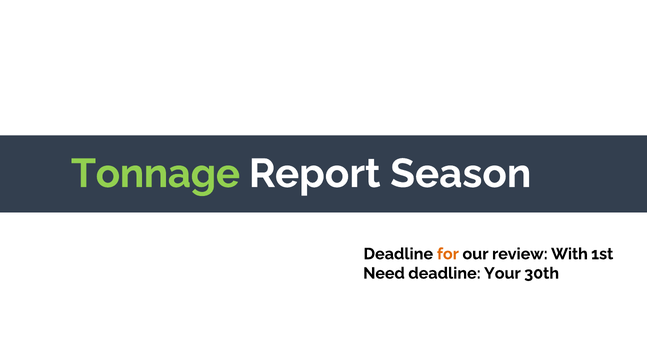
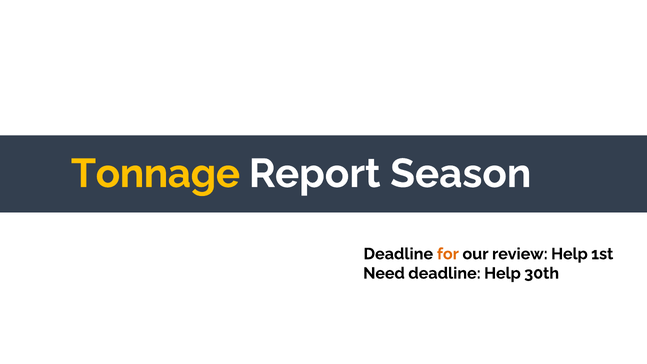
Tonnage colour: light green -> yellow (156, 174)
review With: With -> Help (569, 254)
deadline Your: Your -> Help (502, 273)
